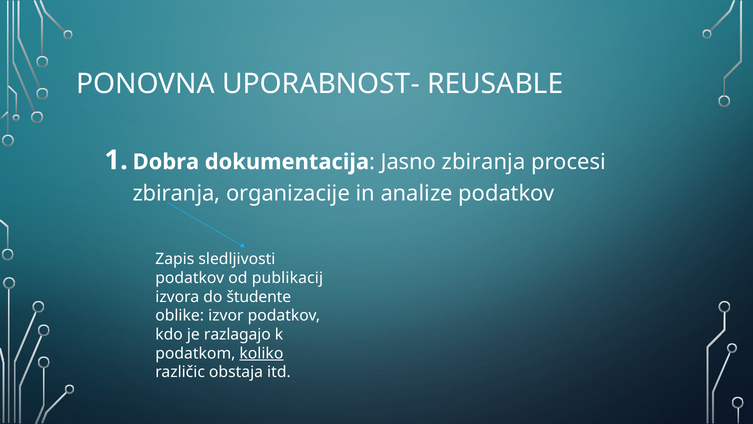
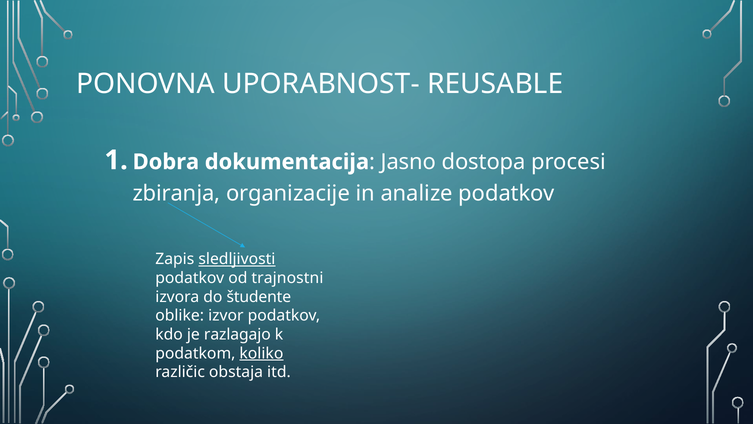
Jasno zbiranja: zbiranja -> dostopa (484, 162)
sledljivosti underline: none -> present (237, 259)
publikacij: publikacij -> trajnostni (287, 278)
